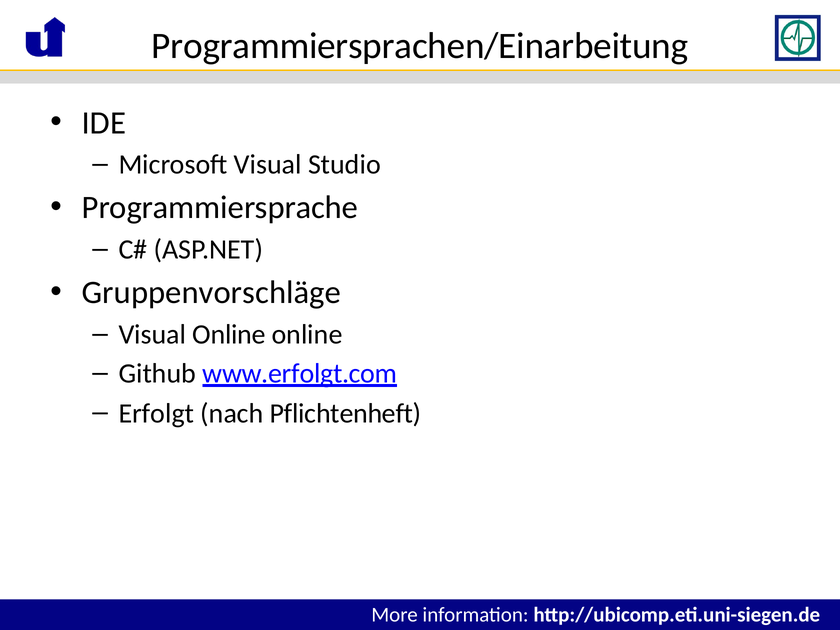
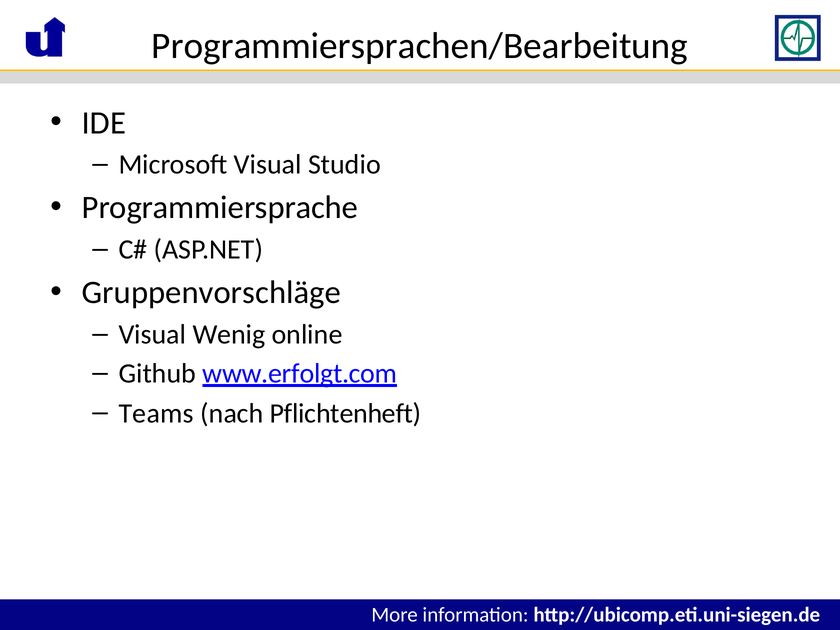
Programmiersprachen/Einarbeitung: Programmiersprachen/Einarbeitung -> Programmiersprachen/Bearbeitung (420, 46)
Visual Online: Online -> Wenig (229, 334)
Erfolgt: Erfolgt -> Teams (156, 413)
